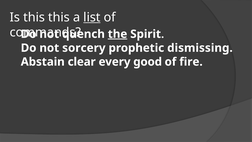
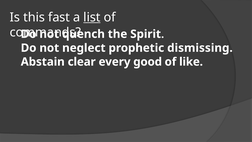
this this: this -> fast (59, 17)
the underline: present -> none (118, 34)
sorcery: sorcery -> neglect (84, 48)
fire: fire -> like (191, 62)
